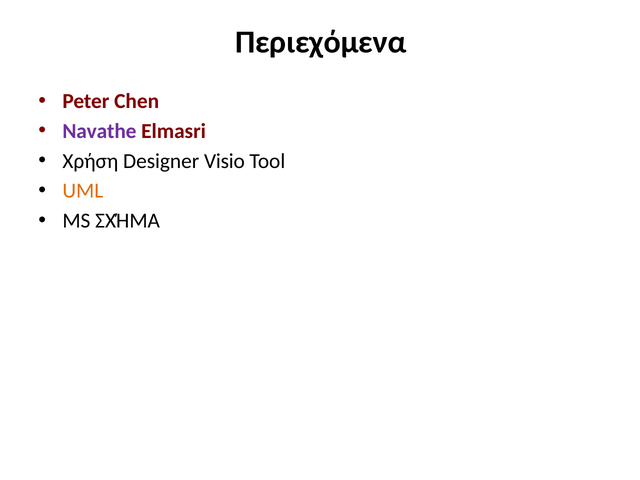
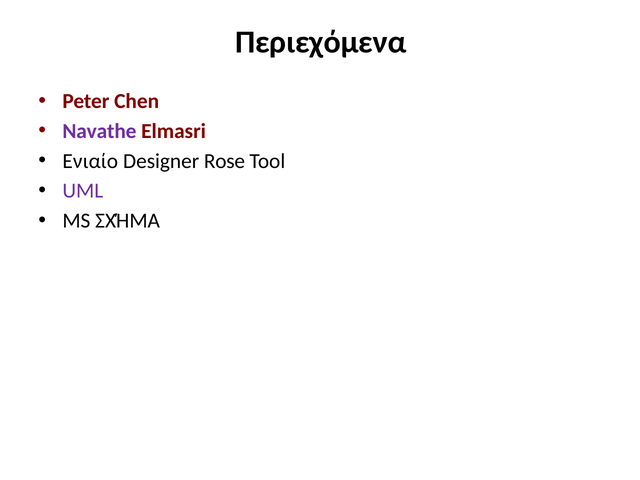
Χρήση: Χρήση -> Ενιαίο (90, 161)
Visio: Visio -> Rose (224, 161)
UML colour: orange -> purple (83, 191)
